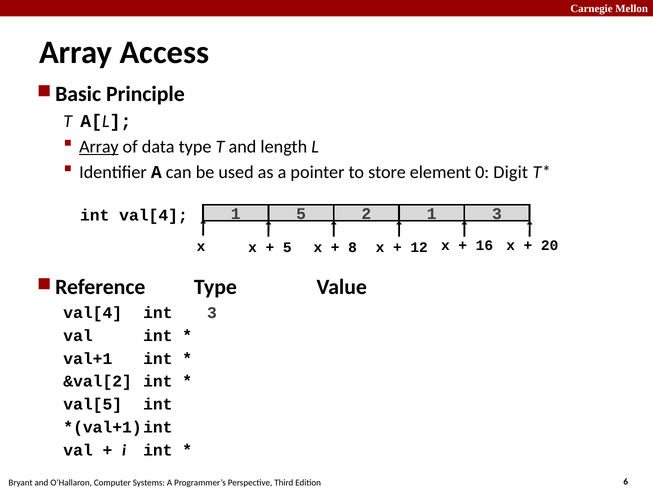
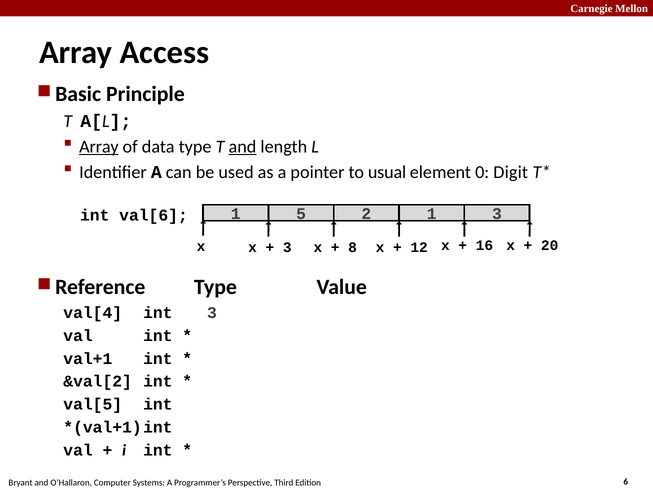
and underline: none -> present (242, 147)
store: store -> usual (387, 172)
int val[4: val[4 -> val[6 (154, 215)
5: 5 -> 3 (287, 247)
